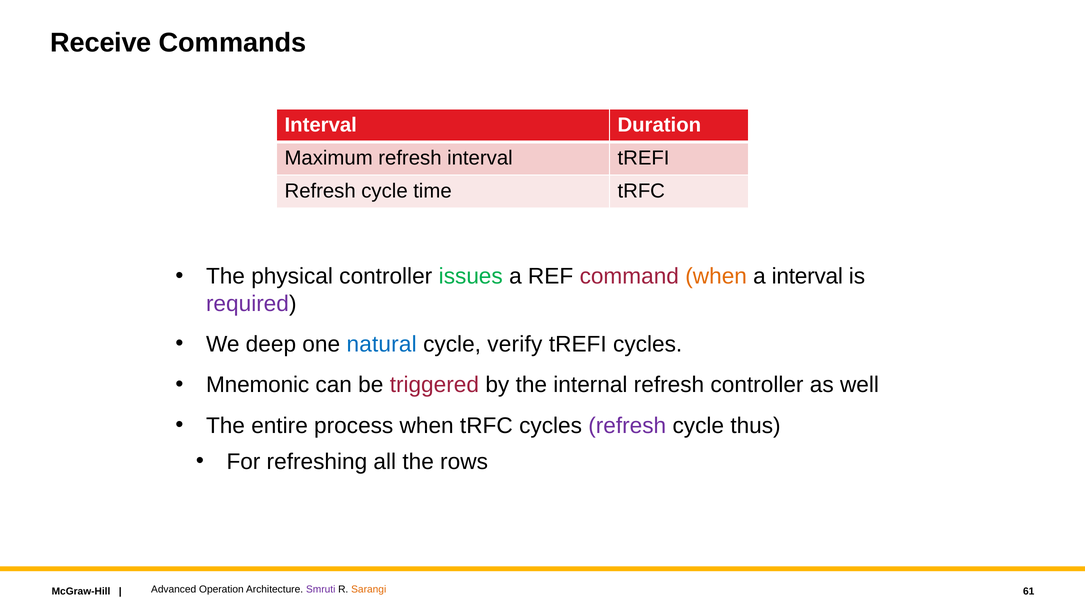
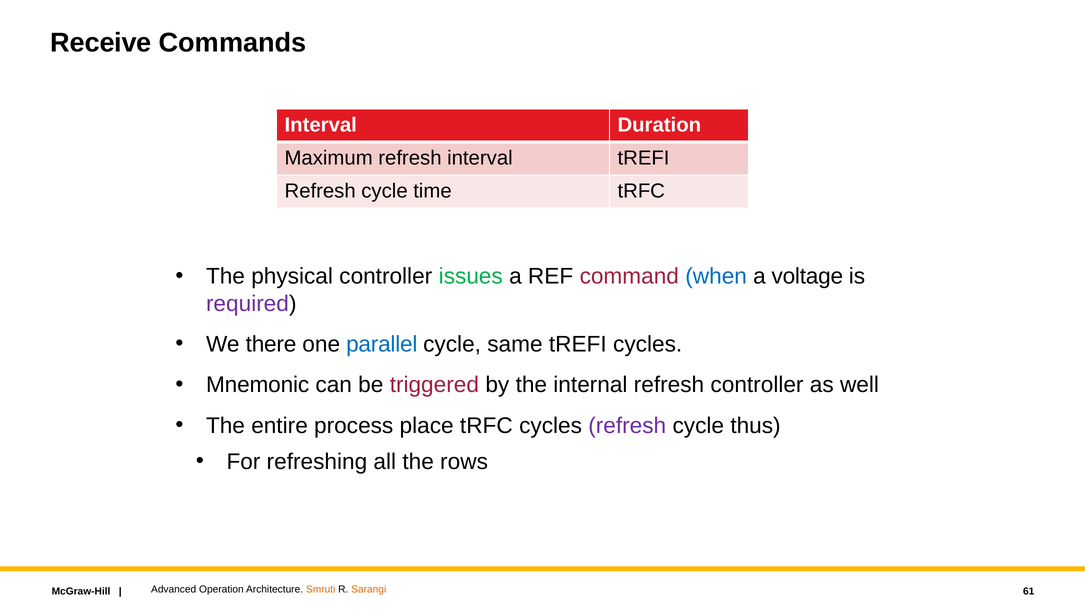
when colour: orange -> blue (716, 277)
a interval: interval -> voltage (807, 277)
deep: deep -> there (271, 344)
natural: natural -> parallel (382, 344)
verify: verify -> same (515, 344)
process when: when -> place (427, 426)
Smruti colour: purple -> orange (321, 590)
